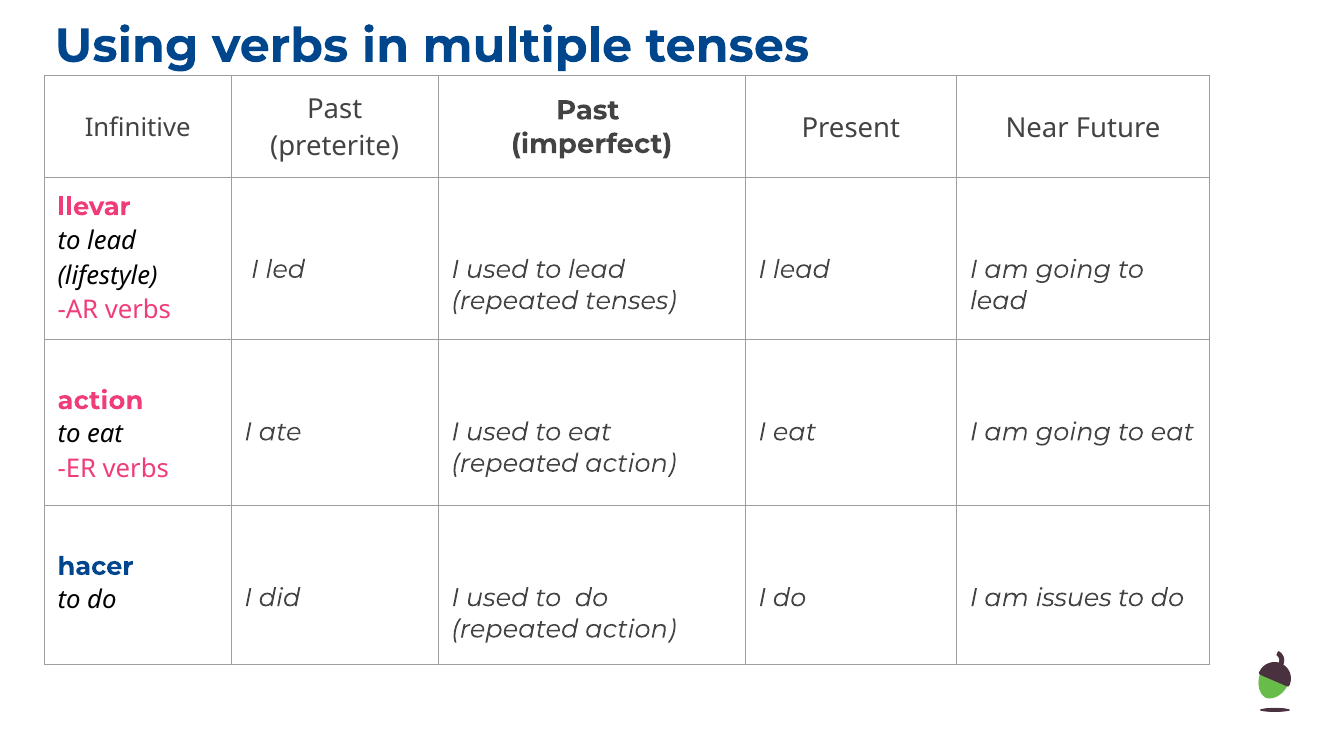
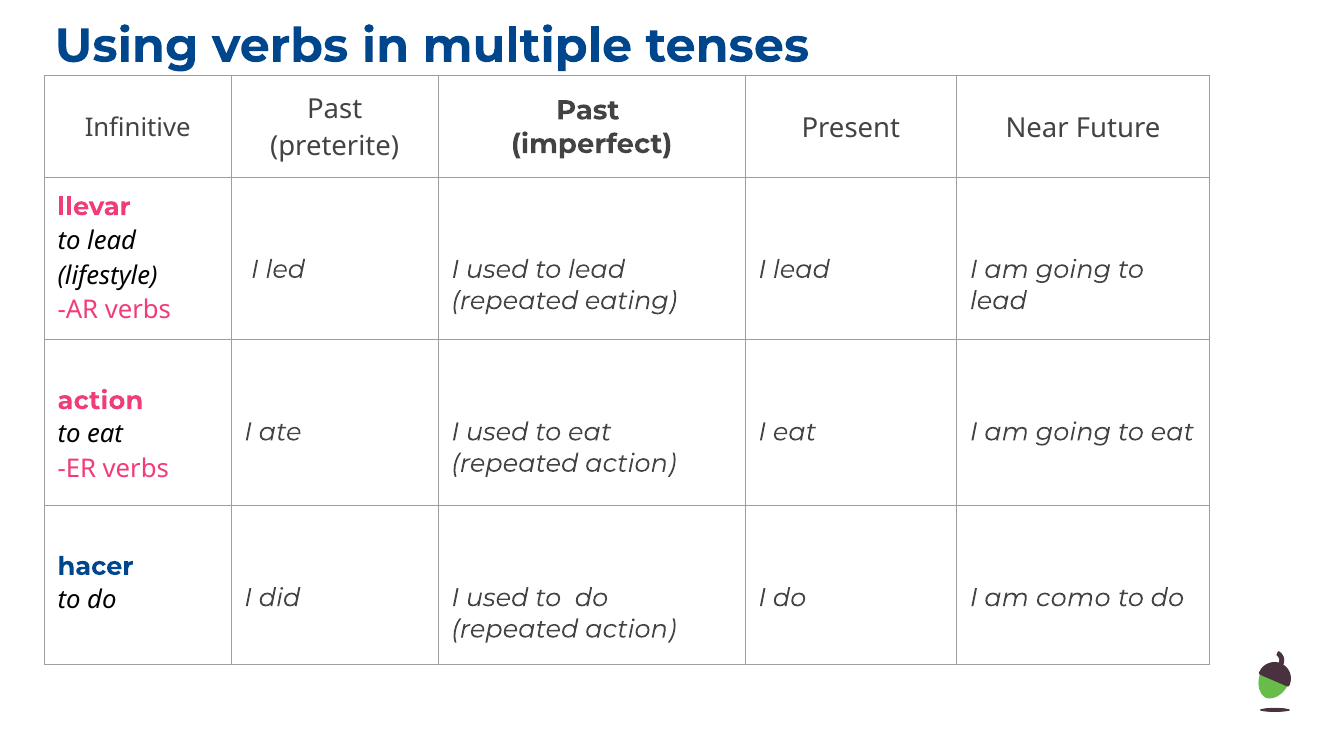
repeated tenses: tenses -> eating (631, 301)
issues: issues -> como (1073, 597)
